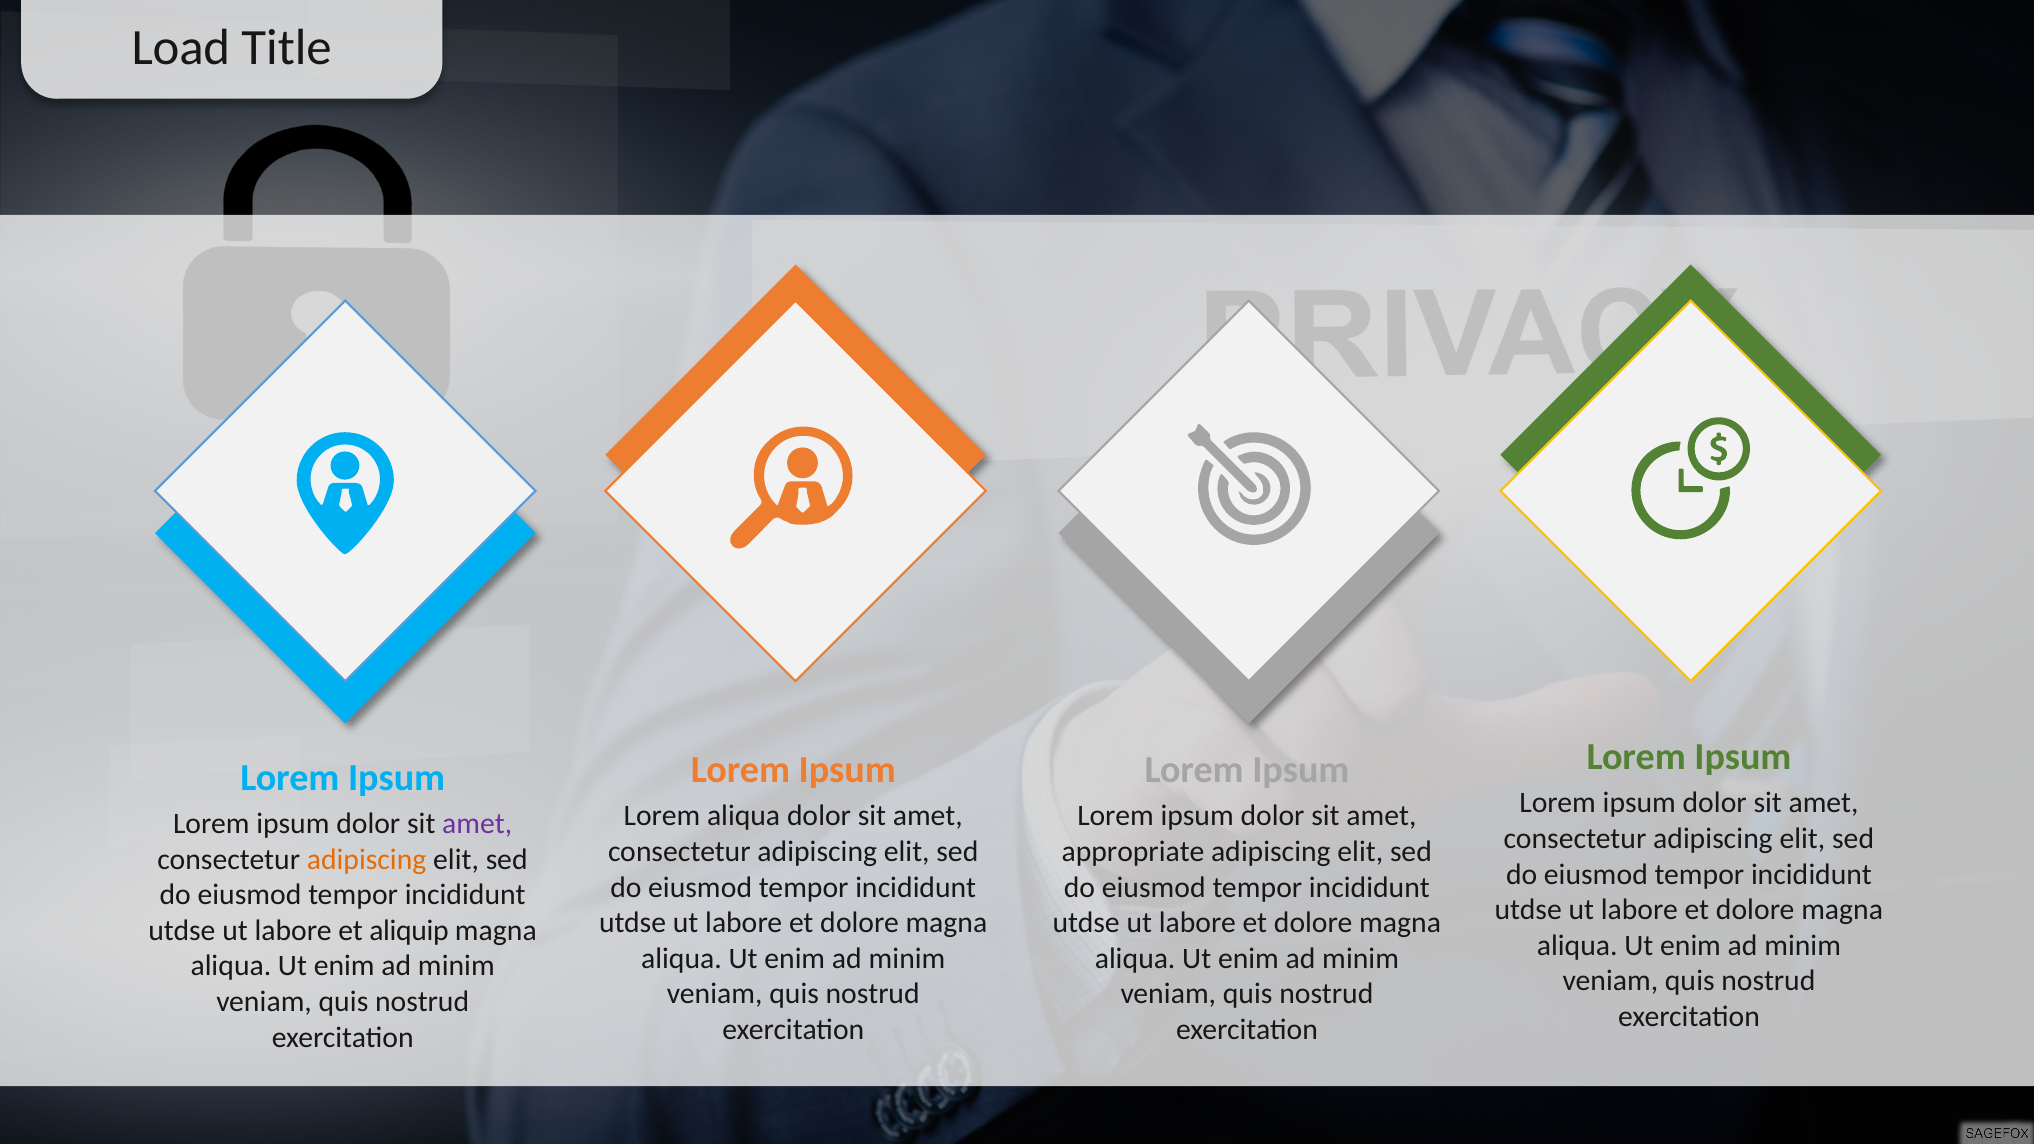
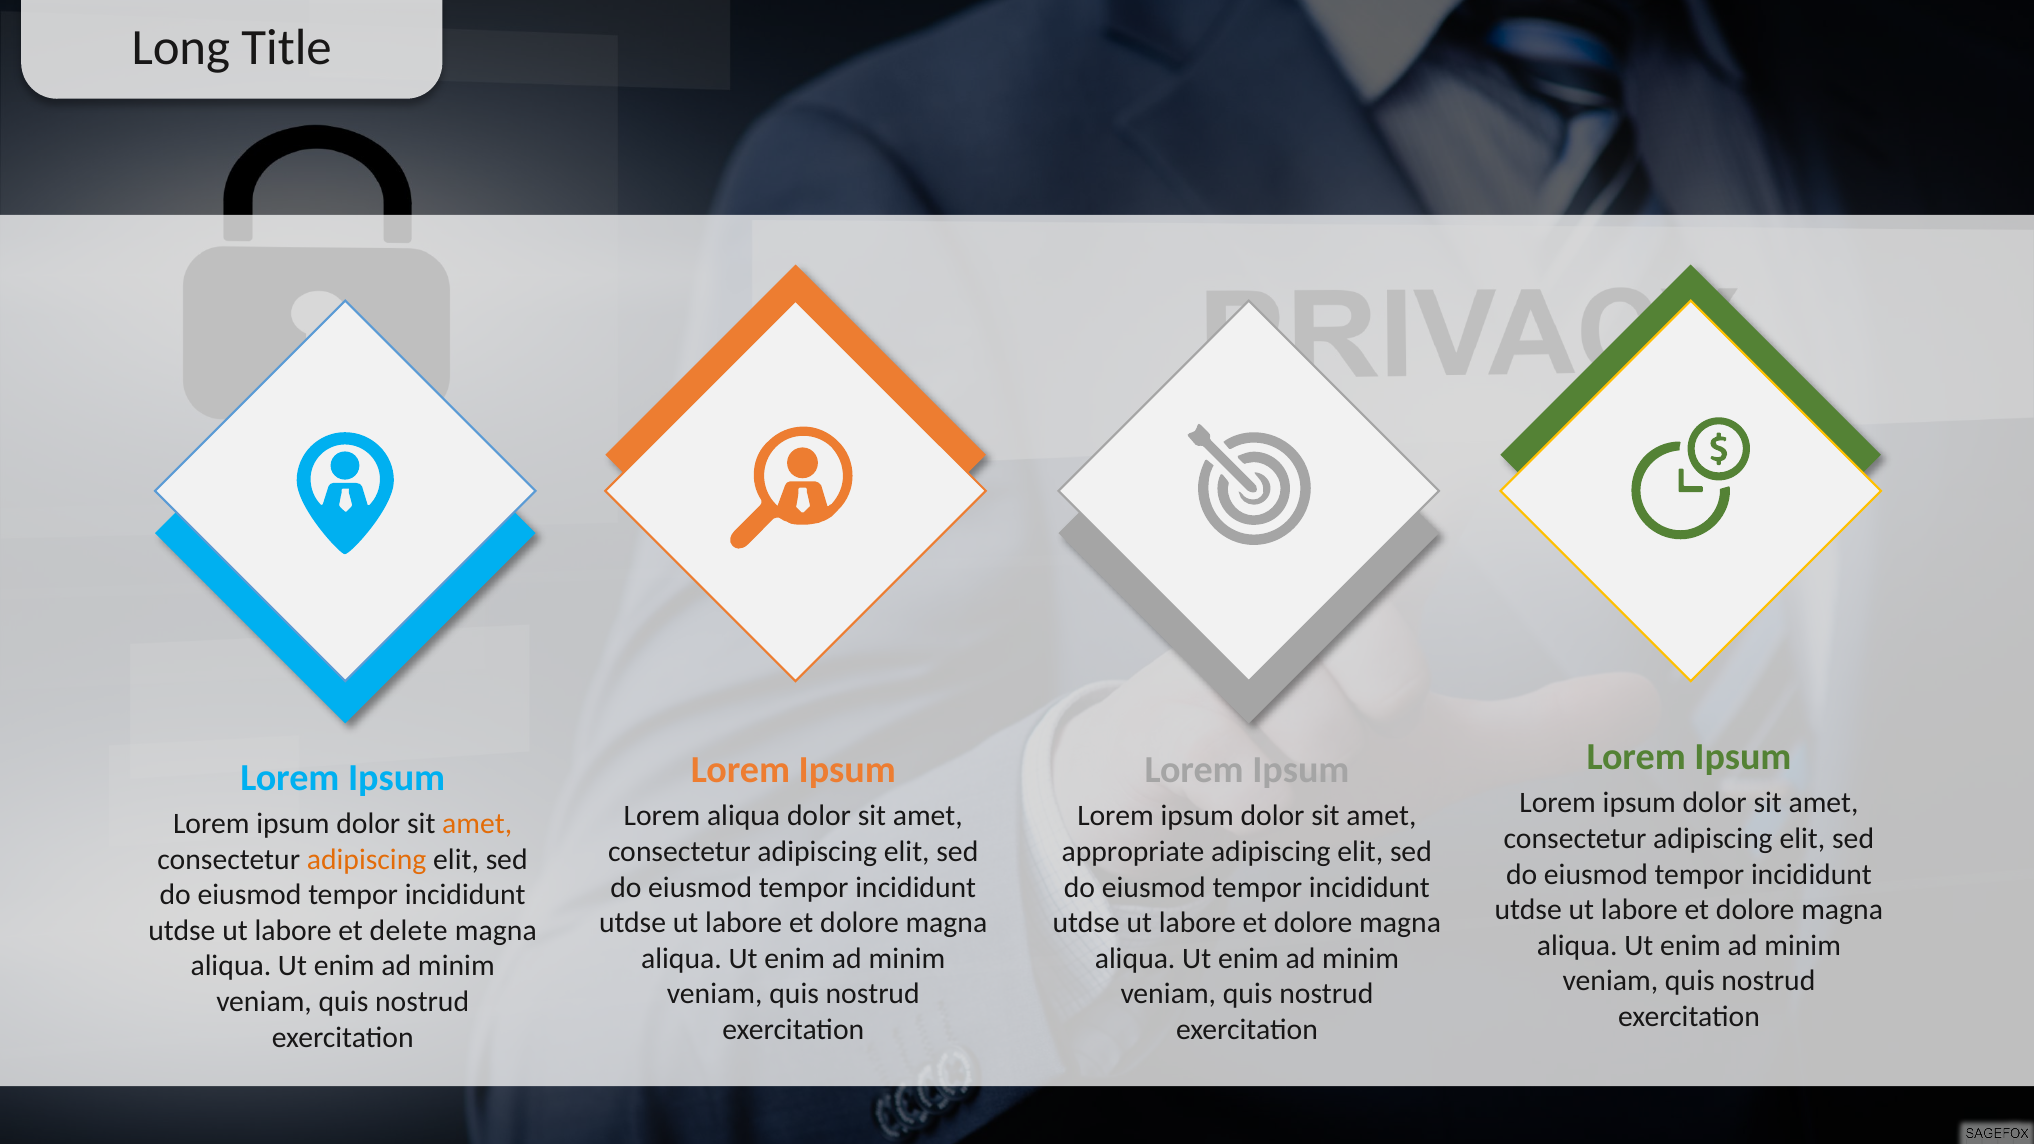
Load: Load -> Long (181, 48)
amet colour: purple -> orange (477, 824)
aliquip: aliquip -> delete (409, 931)
